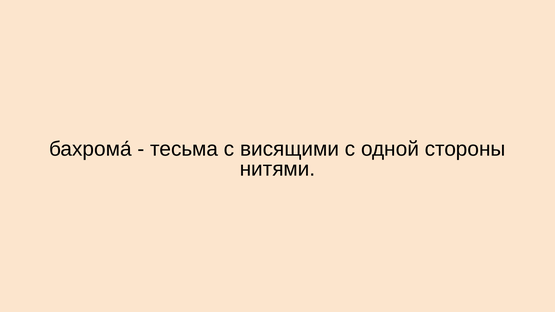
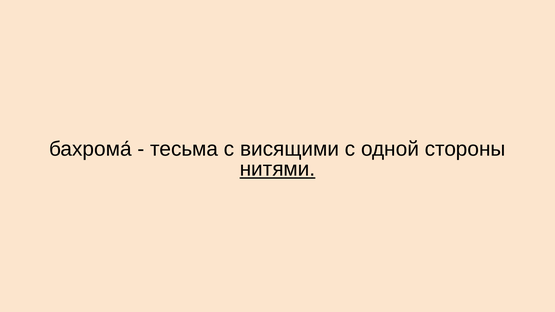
нитями underline: none -> present (277, 169)
